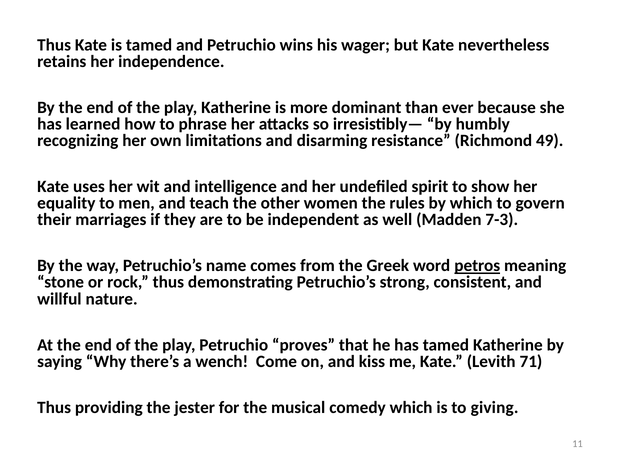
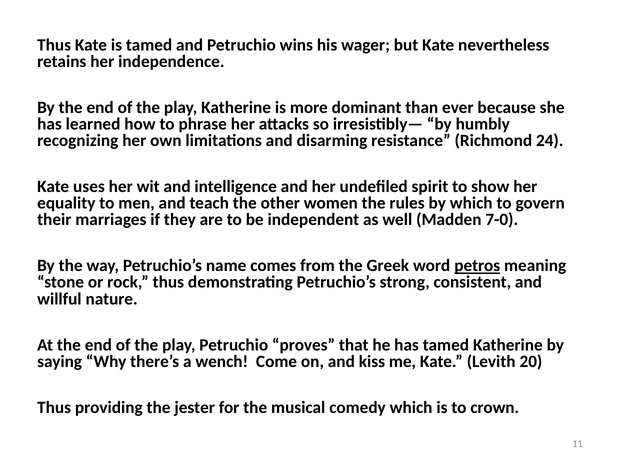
49: 49 -> 24 (550, 141)
7-3: 7-3 -> 7-0 (502, 220)
71: 71 -> 20 (531, 361)
giving: giving -> crown (495, 407)
